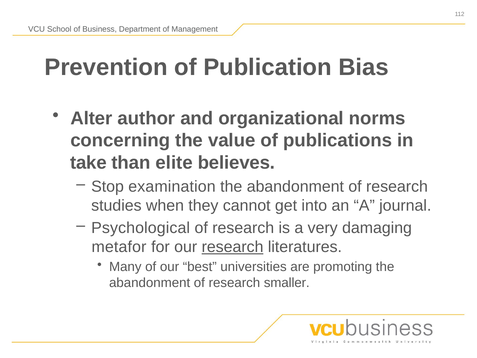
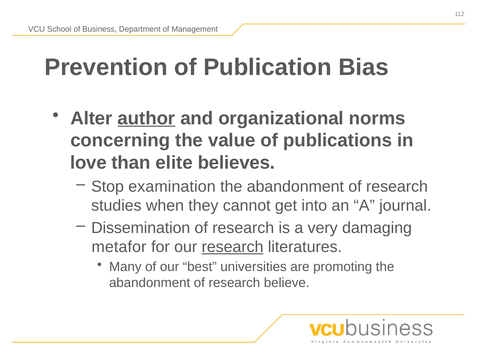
author underline: none -> present (146, 118)
take: take -> love (88, 163)
Psychological: Psychological -> Dissemination (141, 228)
smaller: smaller -> believe (287, 283)
